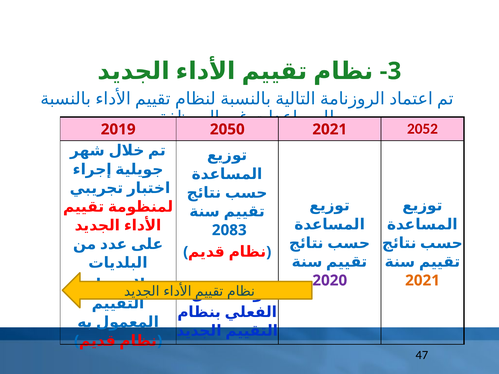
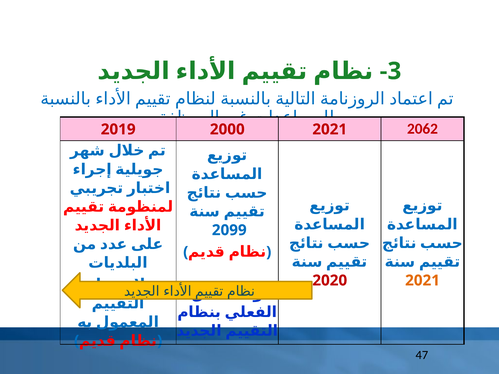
2050: 2050 -> 2000 (227, 129)
2052: 2052 -> 2062 (422, 129)
2083: 2083 -> 2099 (229, 230)
2020 colour: purple -> red (330, 281)
